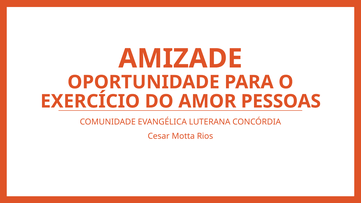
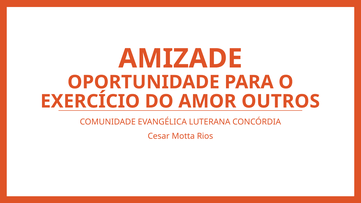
PESSOAS: PESSOAS -> OUTROS (281, 101)
